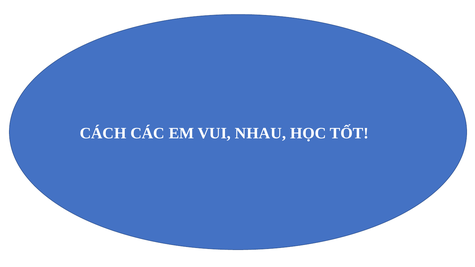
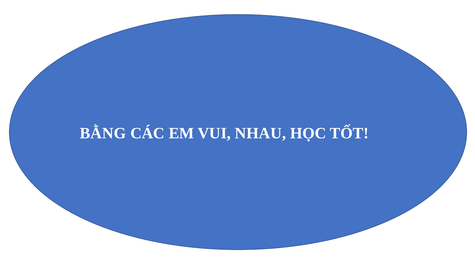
CÁCH: CÁCH -> BẰNG (103, 133)
